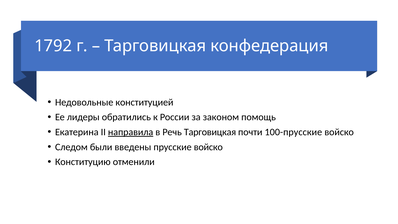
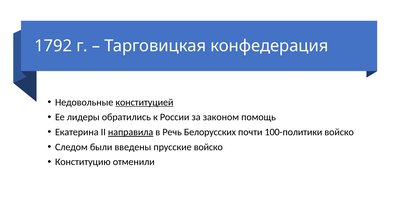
конституцией underline: none -> present (144, 102)
Речь Тарговицкая: Тарговицкая -> Белорусских (210, 132)
100-прусские: 100-прусские -> 100-политики (293, 132)
